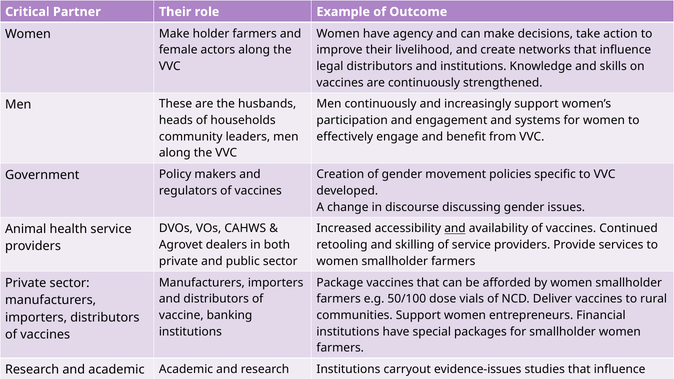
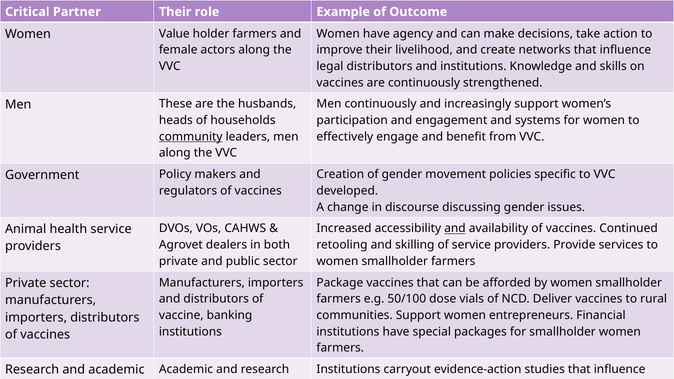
Women Make: Make -> Value (174, 34)
community underline: none -> present (191, 137)
evidence-issues: evidence-issues -> evidence-action (478, 369)
